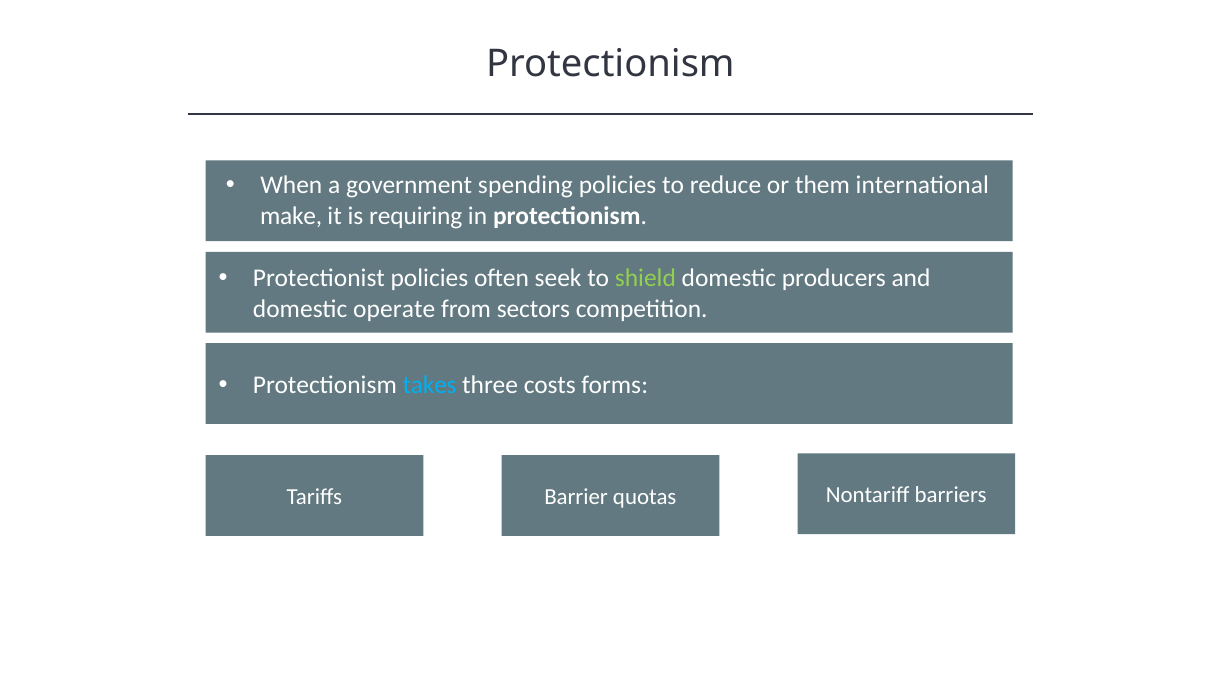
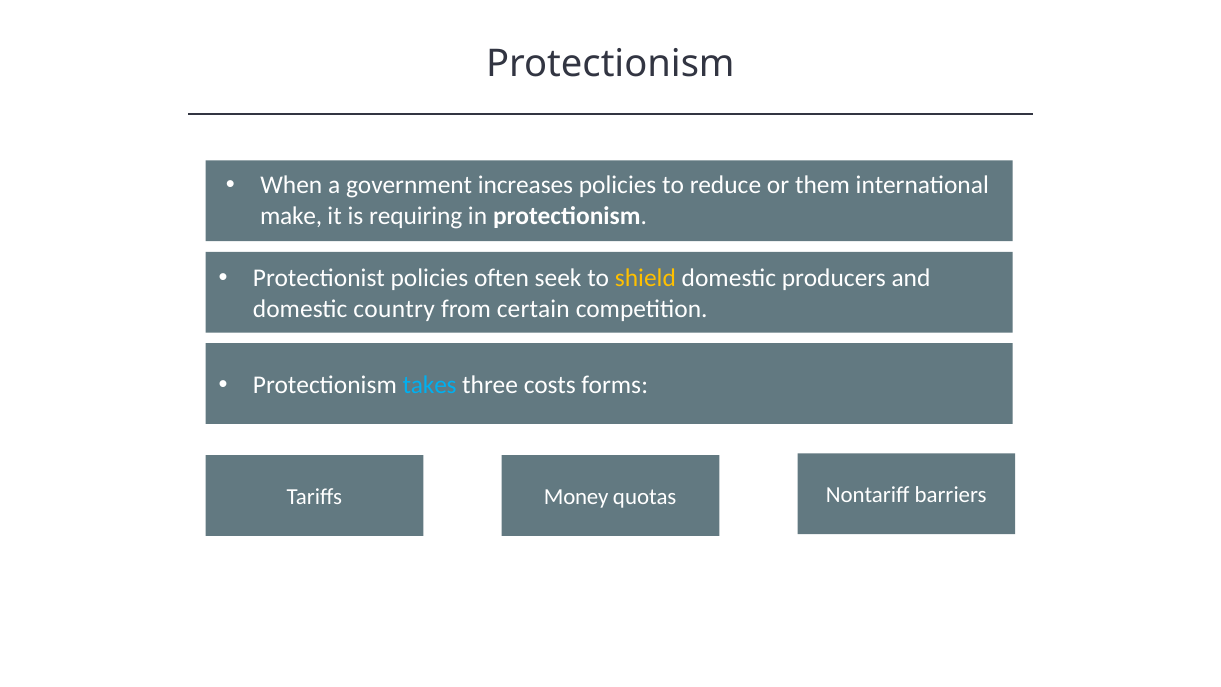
spending: spending -> increases (526, 185)
shield colour: light green -> yellow (645, 278)
operate: operate -> country (394, 309)
sectors: sectors -> certain (533, 309)
Barrier: Barrier -> Money (576, 497)
